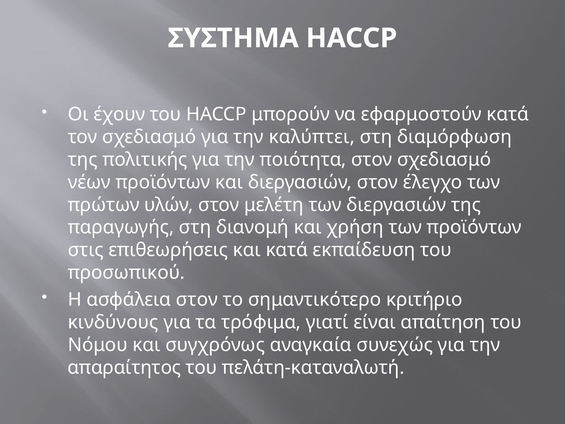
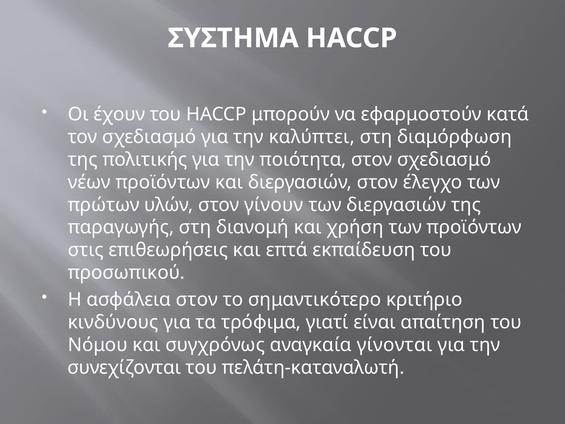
μελέτη: μελέτη -> γίνουν (274, 205)
και κατά: κατά -> επτά (287, 250)
συνεχώς: συνεχώς -> γίνονται (395, 345)
απαραίτητος: απαραίτητος -> συνεχίζονται (124, 367)
